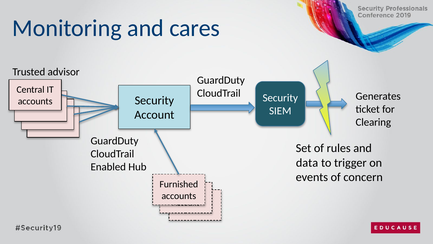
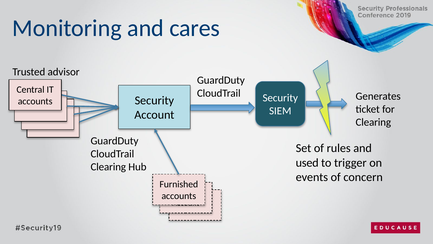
data: data -> used (307, 162)
Enabled: Enabled -> Clearing (108, 167)
